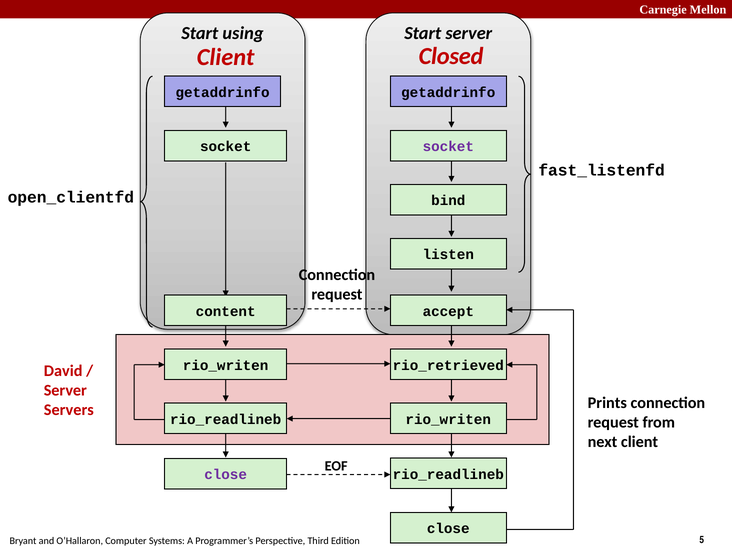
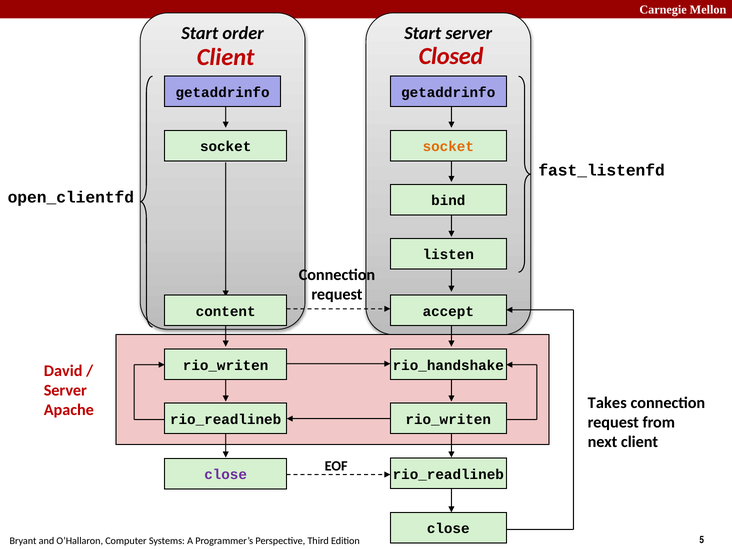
using: using -> order (243, 33)
socket colour: purple -> orange (448, 147)
rio_retrieved: rio_retrieved -> rio_handshake (448, 365)
Prints: Prints -> Takes (607, 403)
Servers: Servers -> Apache (69, 410)
